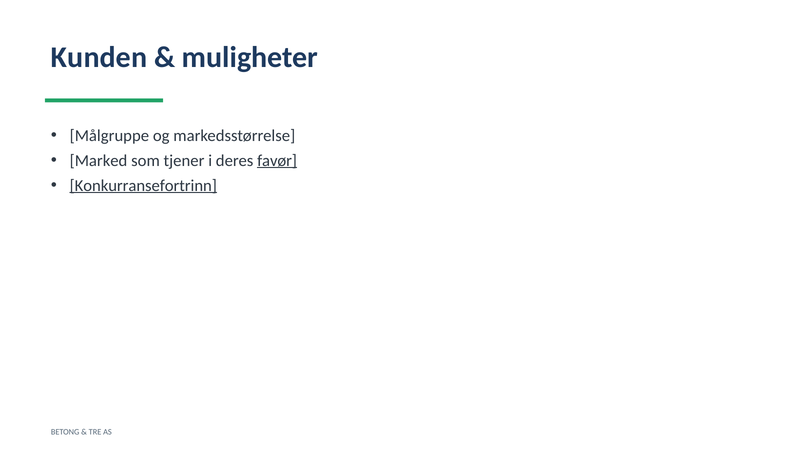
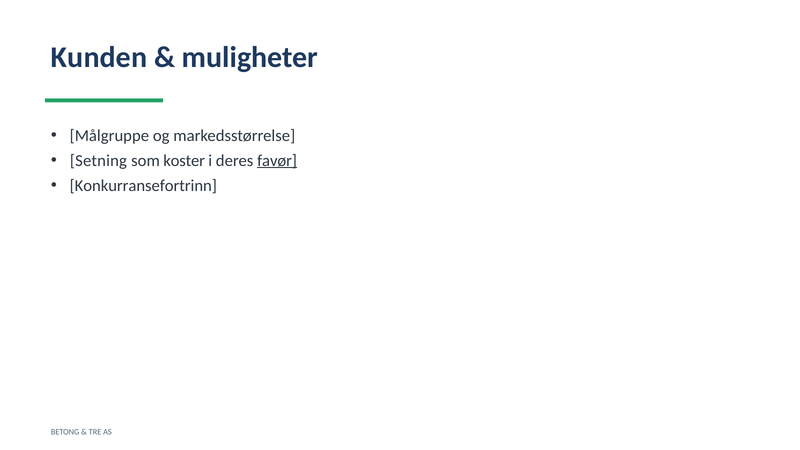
Marked: Marked -> Setning (98, 161)
tjener: tjener -> koster (184, 161)
Konkurransefortrinn underline: present -> none (143, 186)
